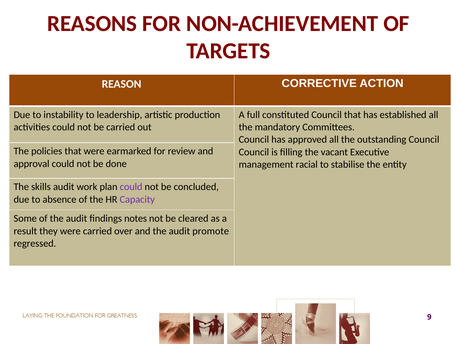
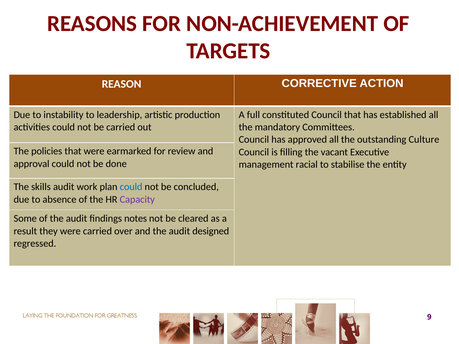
outstanding Council: Council -> Culture (424, 140)
could colour: purple -> blue (131, 187)
promote: promote -> designed (211, 231)
